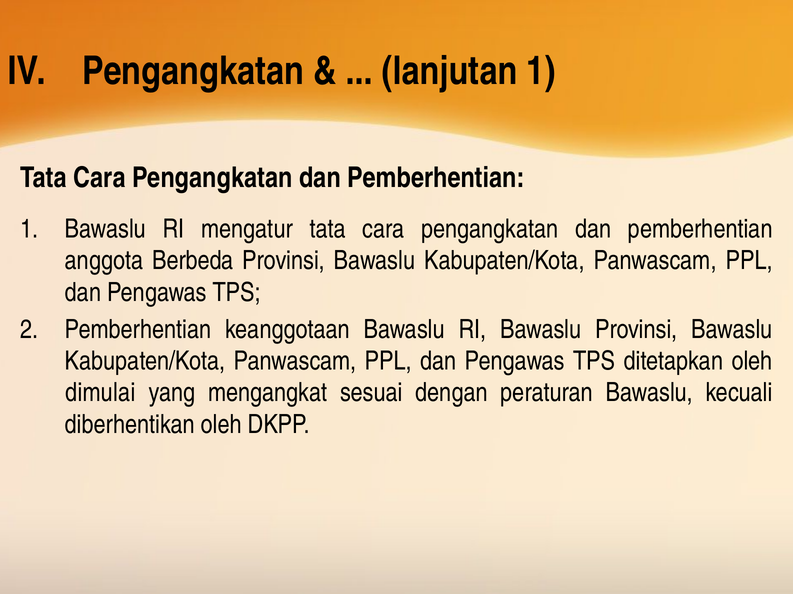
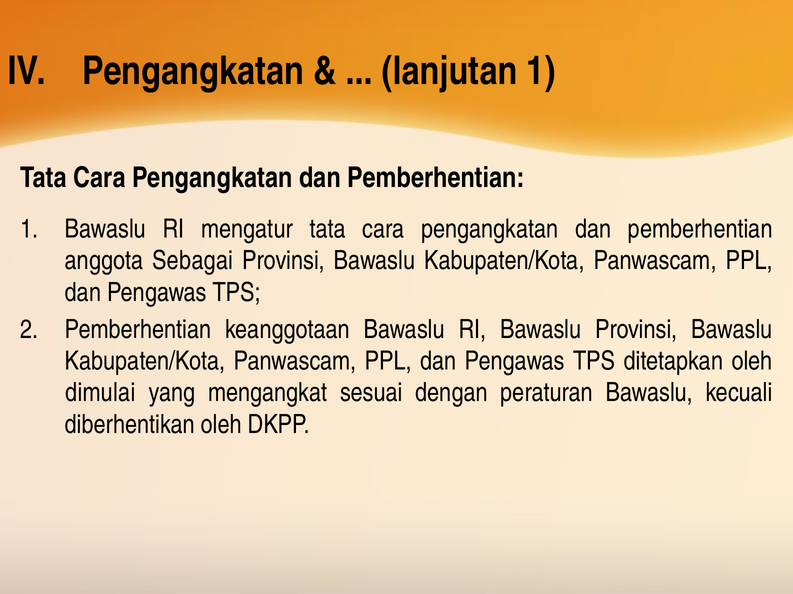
Berbeda: Berbeda -> Sebagai (193, 261)
